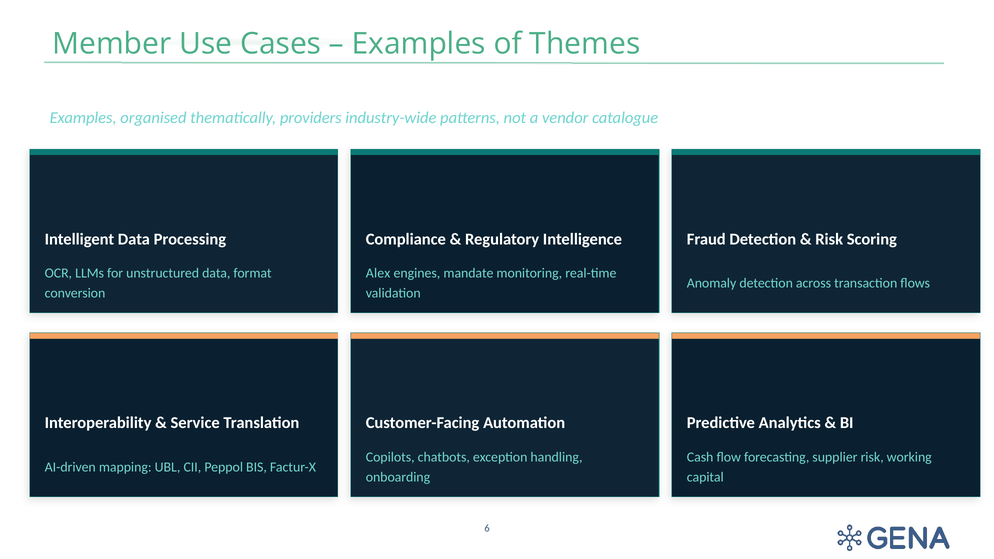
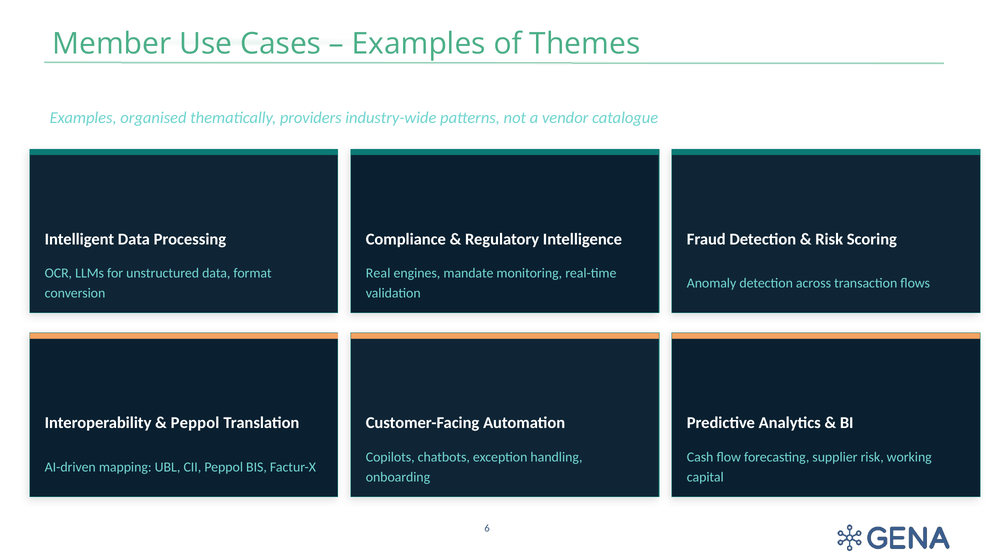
Alex: Alex -> Real (378, 273)
Service: Service -> Peppol (195, 423)
